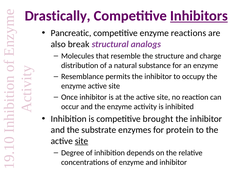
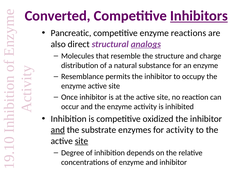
Drastically: Drastically -> Converted (58, 16)
break: break -> direct (79, 44)
analogs underline: none -> present (146, 44)
brought: brought -> oxidized (158, 119)
and underline: none -> present (58, 130)
for protein: protein -> activity (180, 130)
